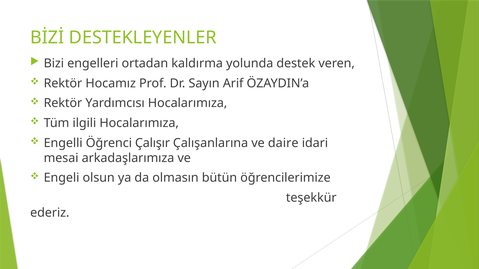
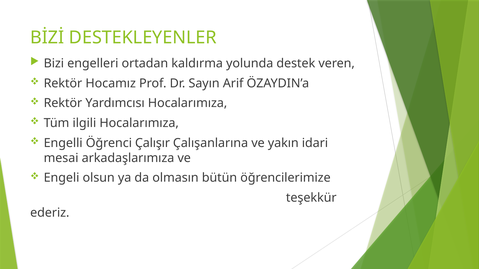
daire: daire -> yakın (283, 143)
